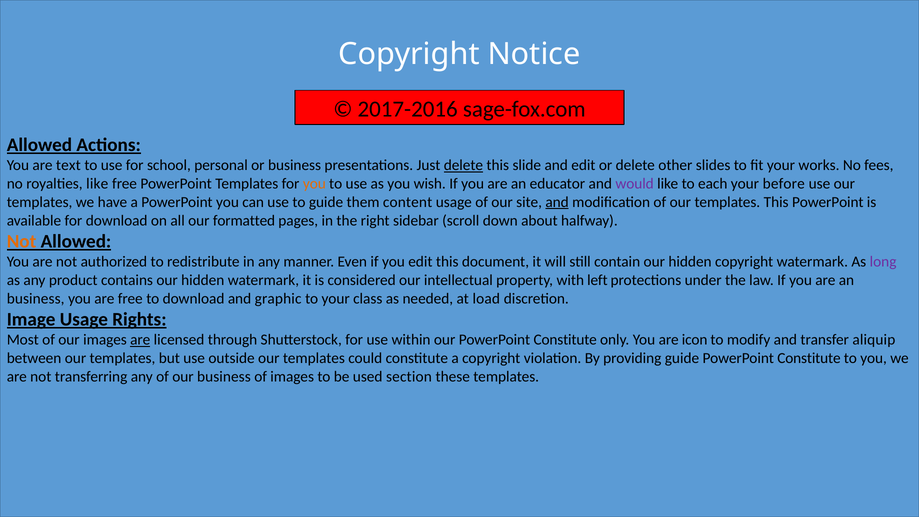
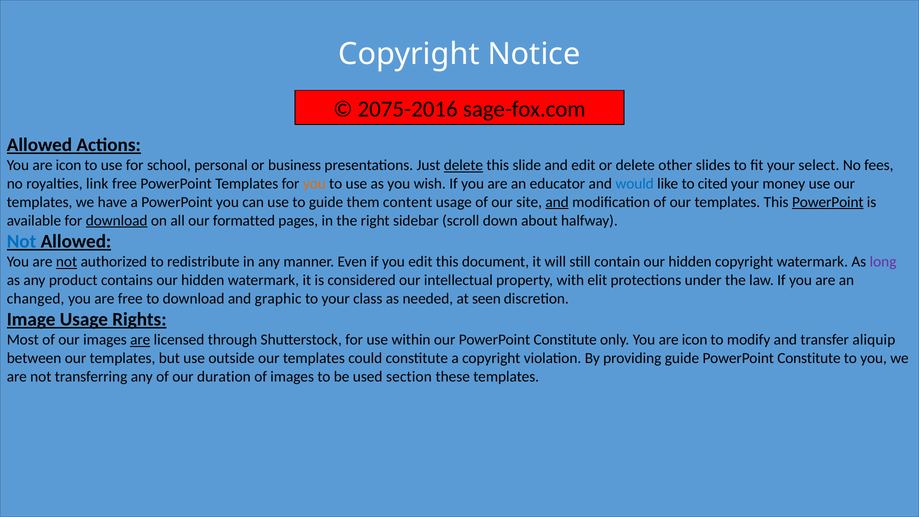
2017-2016: 2017-2016 -> 2075-2016 (408, 109)
text: text -> icon (69, 165)
works: works -> select (819, 165)
royalties like: like -> link (97, 184)
would colour: purple -> blue (635, 184)
each: each -> cited (713, 184)
before: before -> money (784, 184)
PowerPoint underline: none -> present (828, 202)
download underline: none -> present (117, 220)
Not colour: orange -> blue (22, 241)
not underline: none -> present (67, 262)
left: left -> elit (597, 280)
business: business -> changed (36, 299)
load: load -> seen (486, 299)
our business: business -> duration (224, 377)
